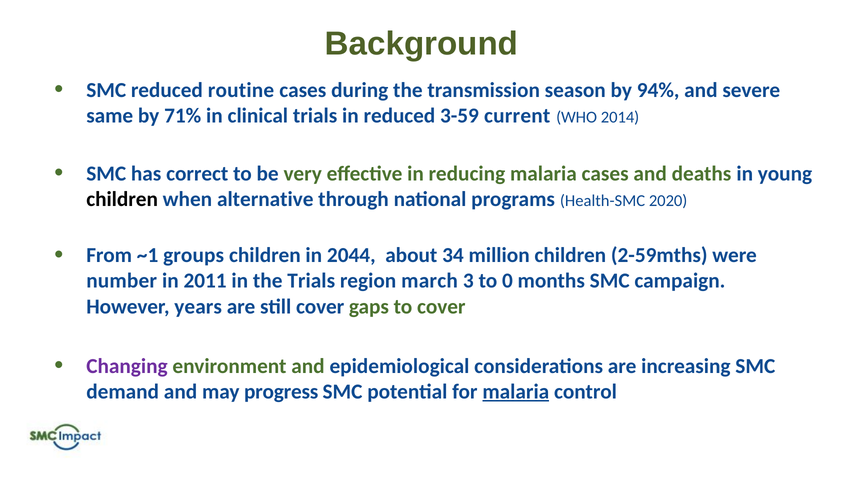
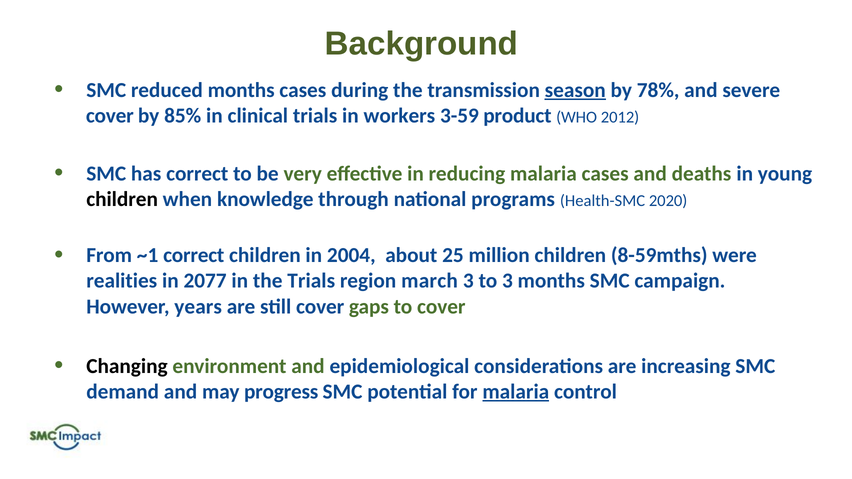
reduced routine: routine -> months (241, 90)
season underline: none -> present (575, 90)
94%: 94% -> 78% (658, 90)
same: same -> cover (110, 116)
71%: 71% -> 85% (183, 116)
in reduced: reduced -> workers (399, 116)
current: current -> product (517, 116)
2014: 2014 -> 2012 (620, 117)
alternative: alternative -> knowledge (265, 199)
~1 groups: groups -> correct (194, 256)
2044: 2044 -> 2004 (351, 256)
34: 34 -> 25 (453, 256)
2-59mths: 2-59mths -> 8-59mths (659, 256)
number: number -> realities (122, 281)
2011: 2011 -> 2077 (205, 281)
to 0: 0 -> 3 (507, 281)
Changing colour: purple -> black (127, 366)
